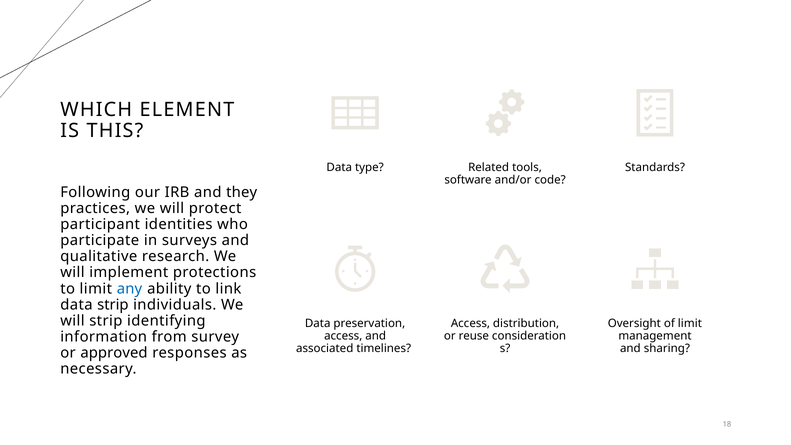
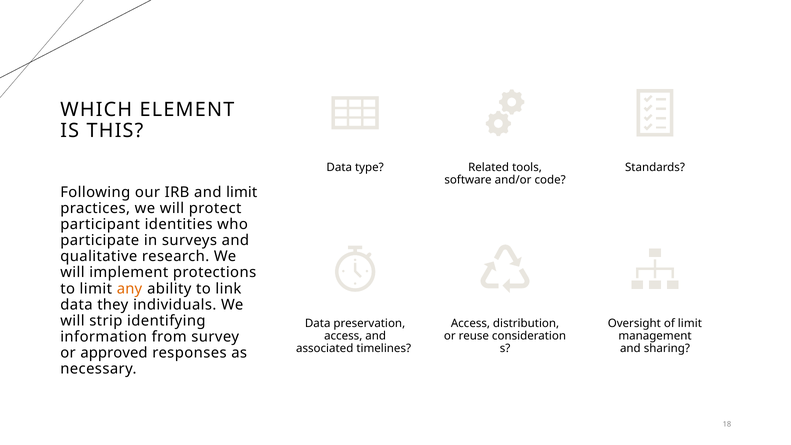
and they: they -> limit (242, 192)
any colour: blue -> orange (129, 289)
data strip: strip -> they (113, 305)
